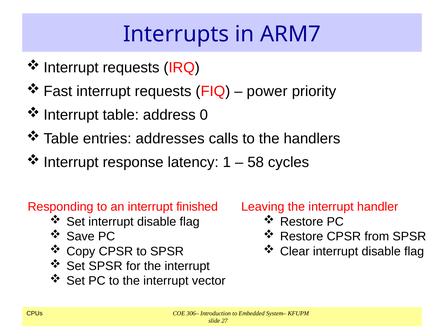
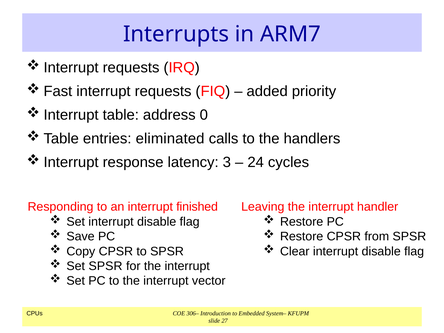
power: power -> added (267, 91)
addresses: addresses -> eliminated (170, 139)
1: 1 -> 3 (227, 162)
58: 58 -> 24 (256, 162)
